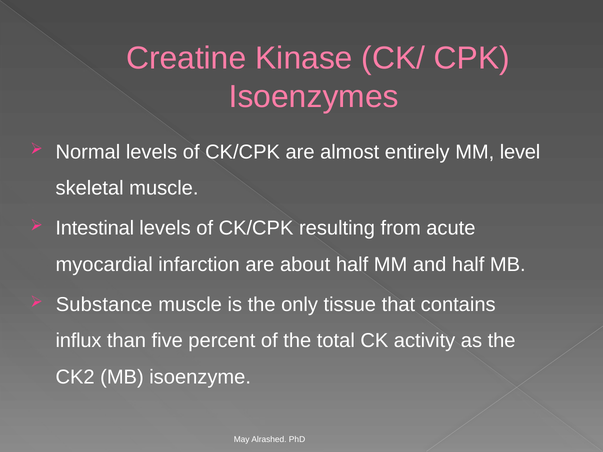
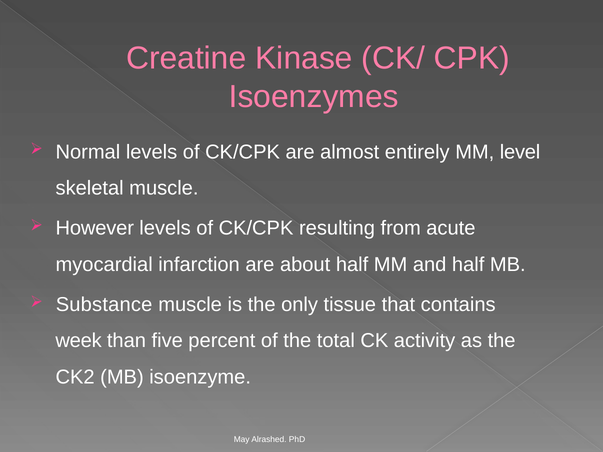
Intestinal: Intestinal -> However (95, 228)
influx: influx -> week (79, 341)
